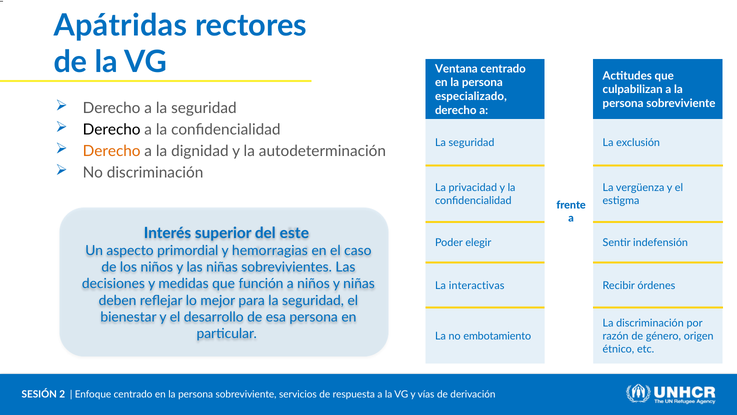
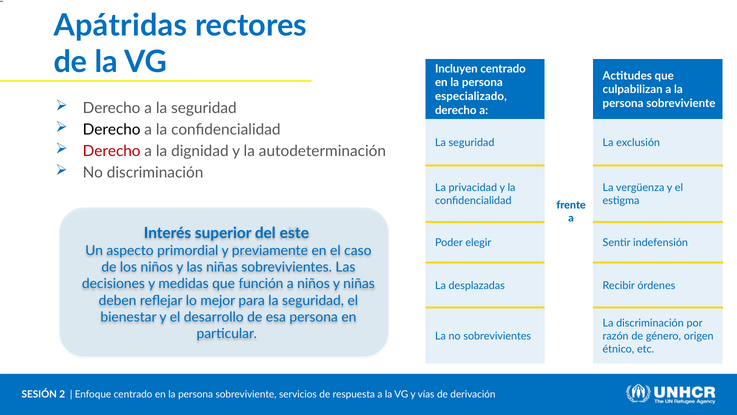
Ventana: Ventana -> Incluyen (456, 69)
Derecho colour: orange -> red (112, 151)
hemorragias: hemorragias -> previamente (270, 250)
interactivas: interactivas -> desplazadas (477, 285)
no embotamiento: embotamiento -> sobrevivientes (497, 336)
